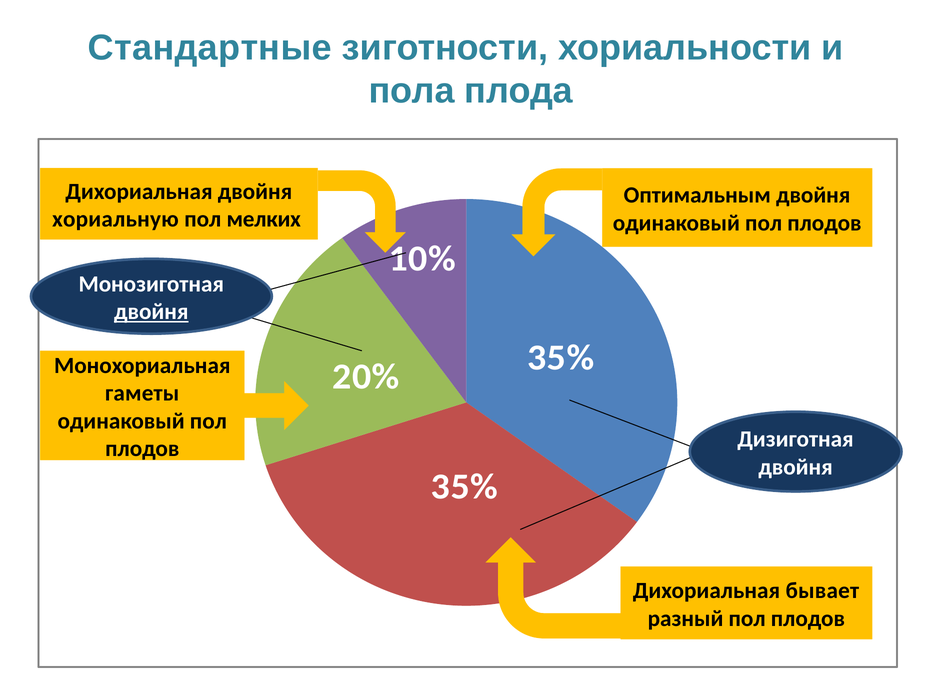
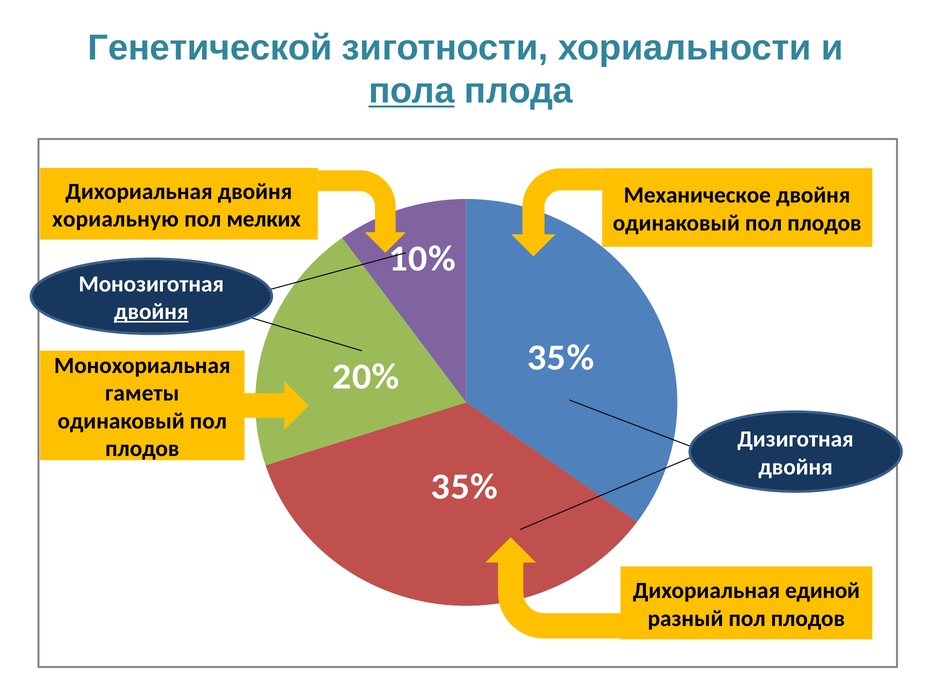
Стандартные: Стандартные -> Генетической (210, 48)
пола underline: none -> present (412, 91)
Оптимальным: Оптимальным -> Механическое (697, 195)
бывает: бывает -> единой (823, 591)
